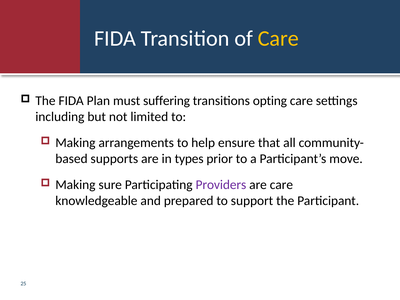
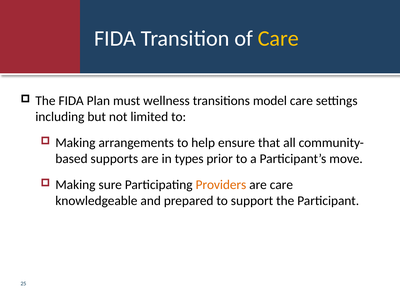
suffering: suffering -> wellness (166, 101)
opting: opting -> model (270, 101)
Providers colour: purple -> orange (221, 185)
